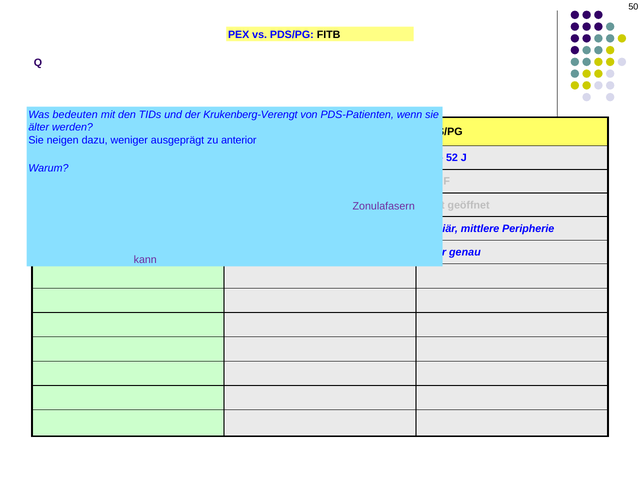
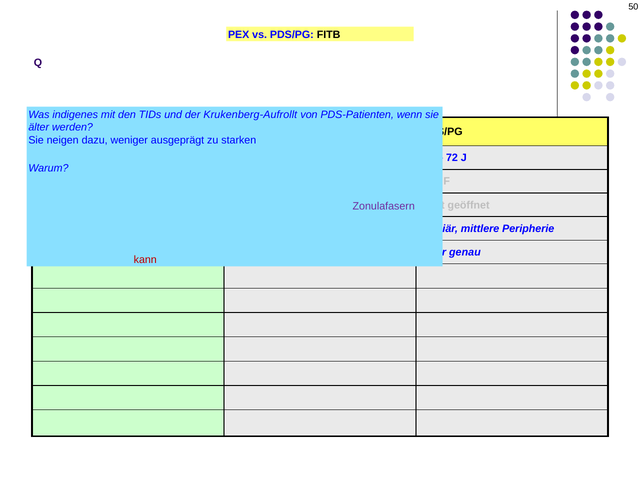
bedeuten: bedeuten -> indigenes (75, 115)
Krukenberg-Verengt: Krukenberg-Verengt -> Krukenberg-Aufrollt (250, 115)
anterior: anterior -> starken (239, 140)
52: 52 -> 72 (452, 158)
kann colour: purple -> red (145, 260)
